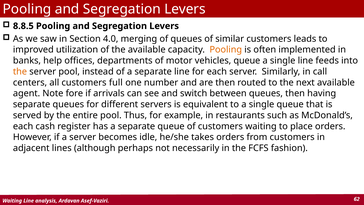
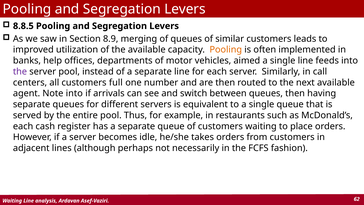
4.0: 4.0 -> 8.9 (111, 39)
vehicles queue: queue -> aimed (247, 61)
the colour: orange -> purple (20, 71)
Note fore: fore -> into (74, 93)
